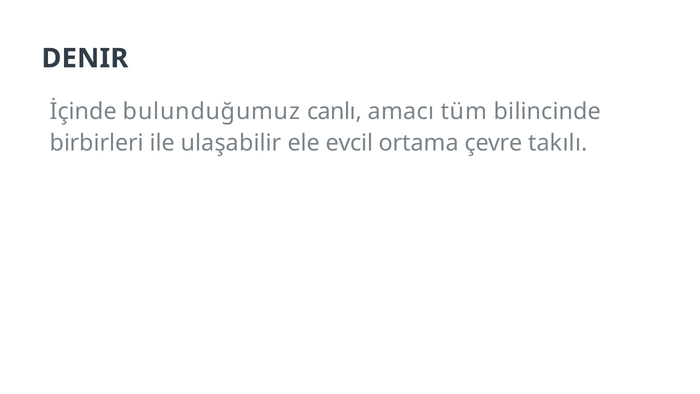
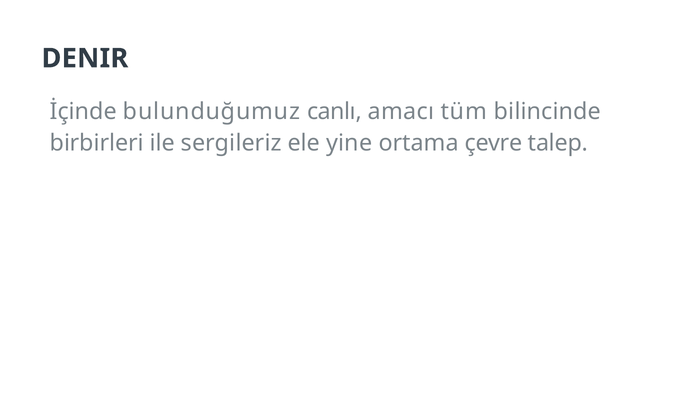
ulaşabilir: ulaşabilir -> sergileriz (231, 143)
evcil: evcil -> yine (349, 143)
takılı: takılı -> talep (558, 143)
